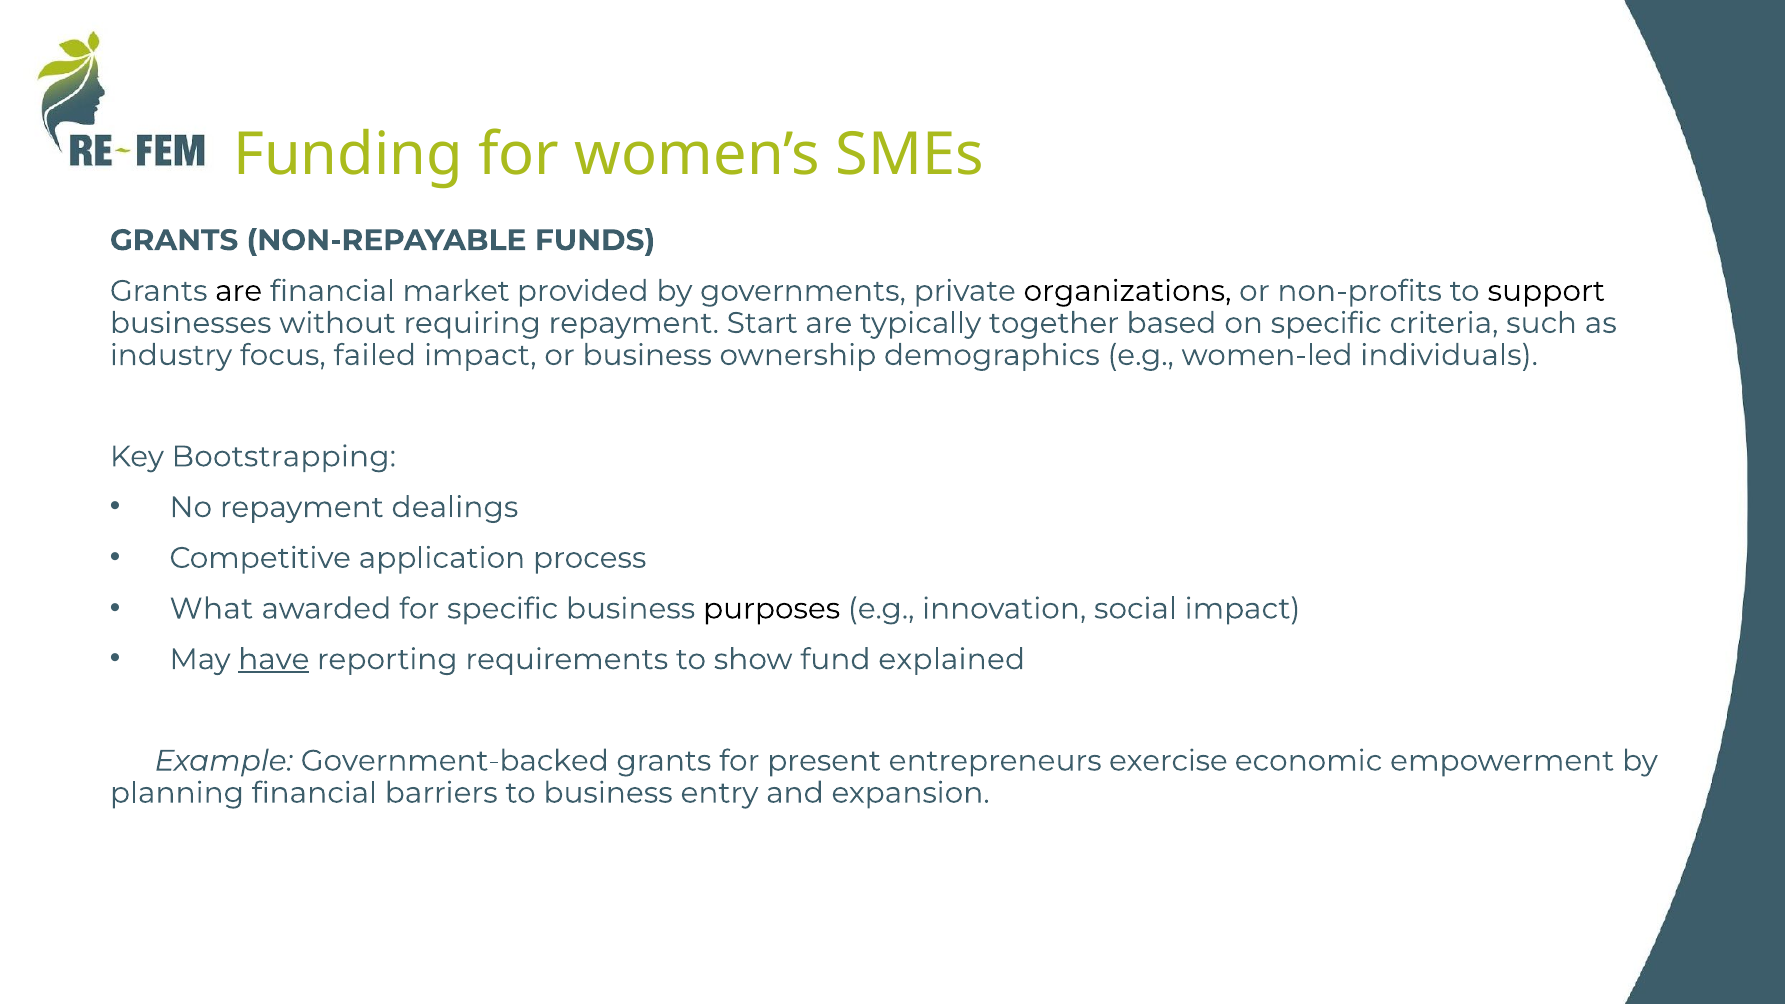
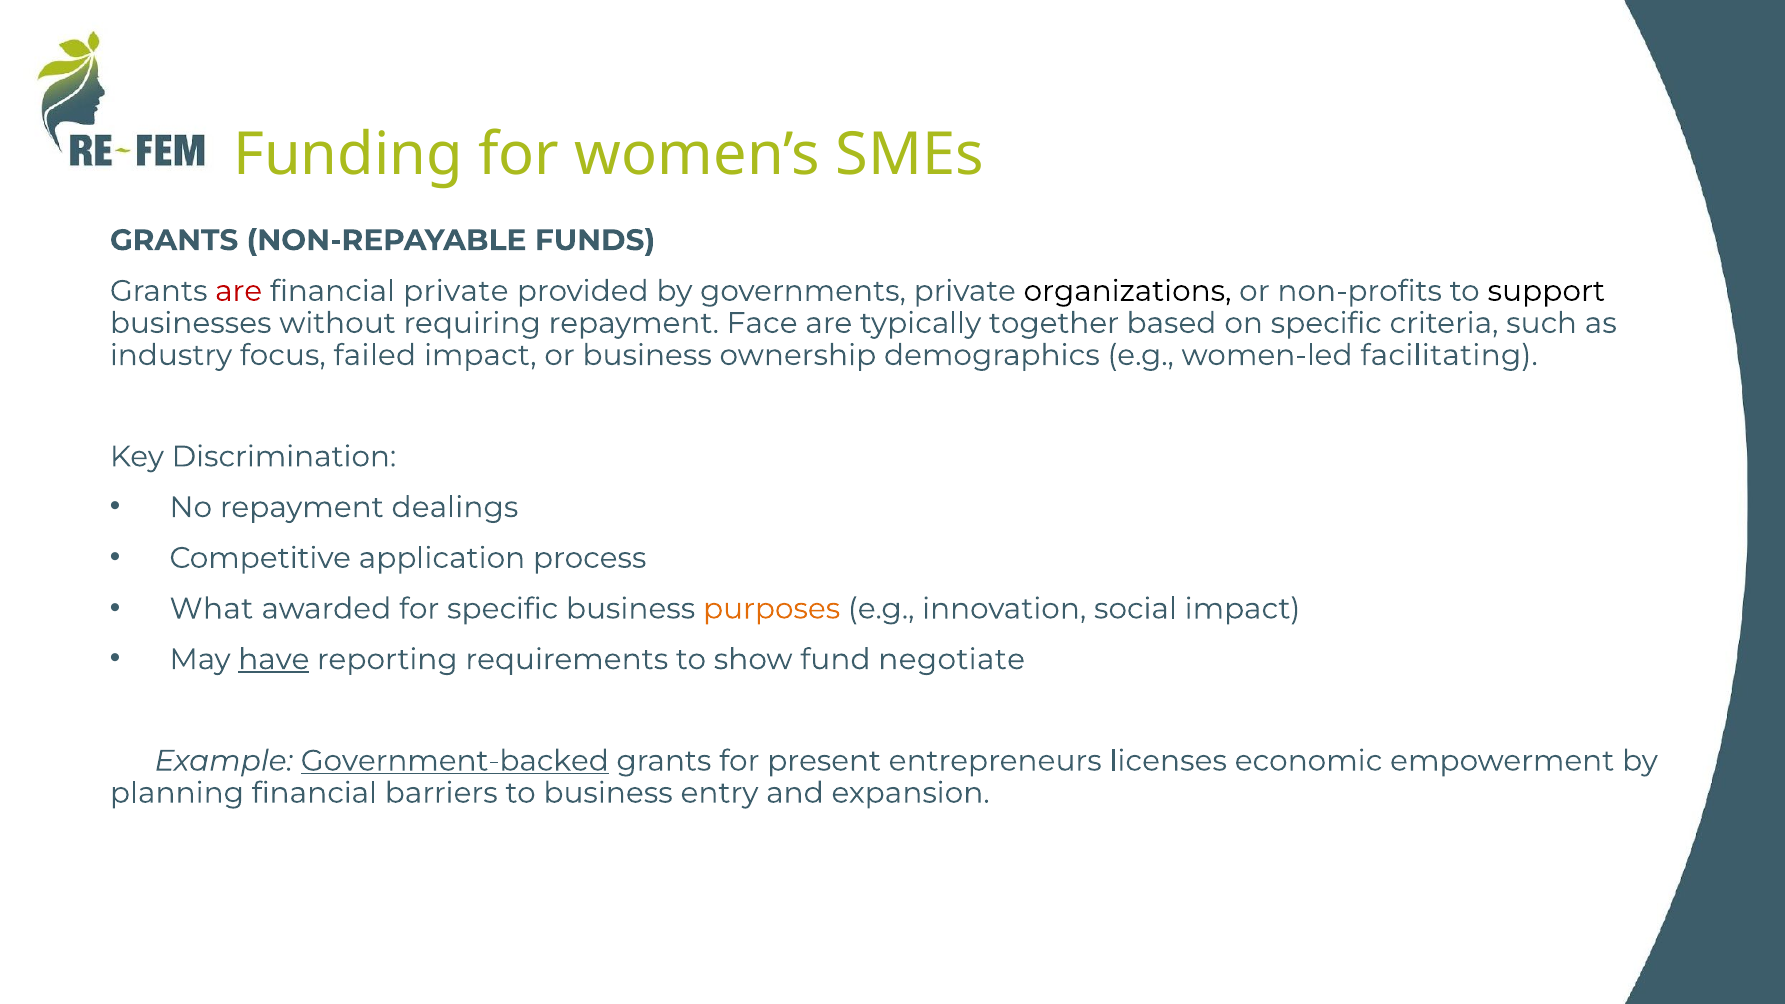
are colour: black -> red (239, 291)
financial market: market -> private (456, 291)
Start: Start -> Face (762, 323)
individuals: individuals -> facilitating (1449, 355)
Bootstrapping: Bootstrapping -> Discrimination (284, 457)
purposes colour: black -> orange (772, 609)
explained: explained -> negotiate (952, 659)
Government-backed underline: none -> present (455, 761)
exercise: exercise -> licenses (1168, 761)
